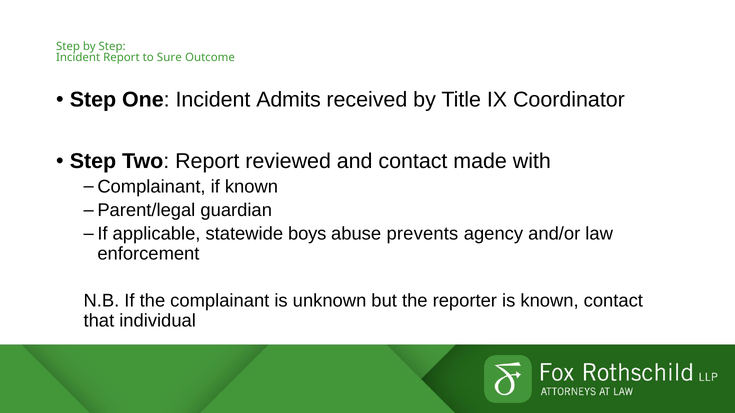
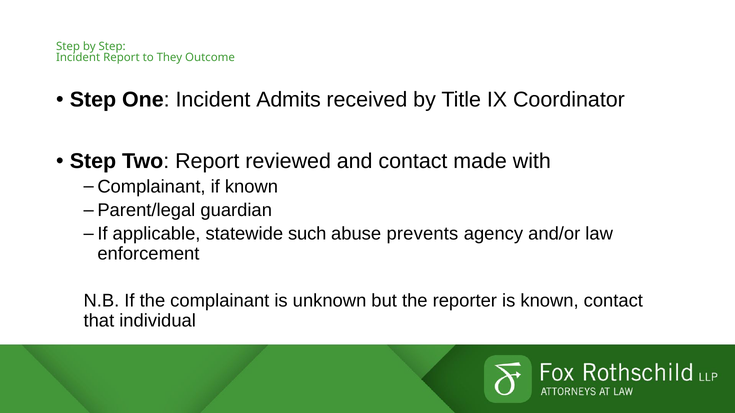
Sure: Sure -> They (169, 57)
boys: boys -> such (307, 234)
